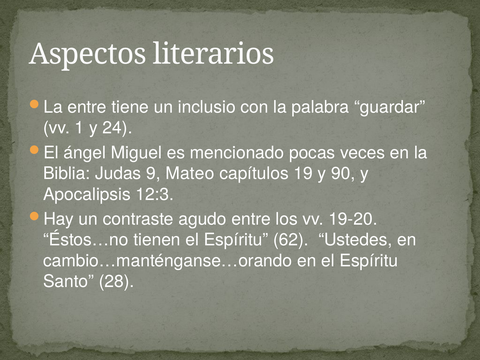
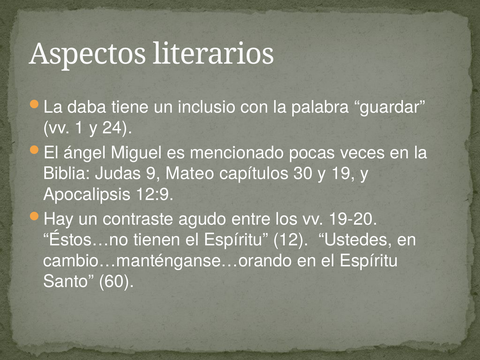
entre: entre -> daba (87, 107)
19: 19 -> 30 (303, 174)
90: 90 -> 19 (343, 174)
12:3: 12:3 -> 12:9 (155, 194)
62: 62 -> 12 (291, 240)
28: 28 -> 60 (117, 281)
